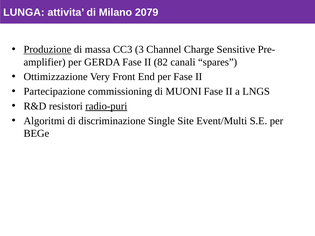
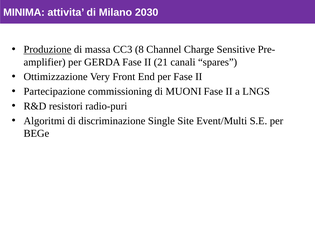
LUNGA: LUNGA -> MINIMA (24, 13)
2079: 2079 -> 2030 (147, 13)
3: 3 -> 8 (139, 50)
82: 82 -> 21 (161, 62)
radio-puri underline: present -> none (106, 106)
